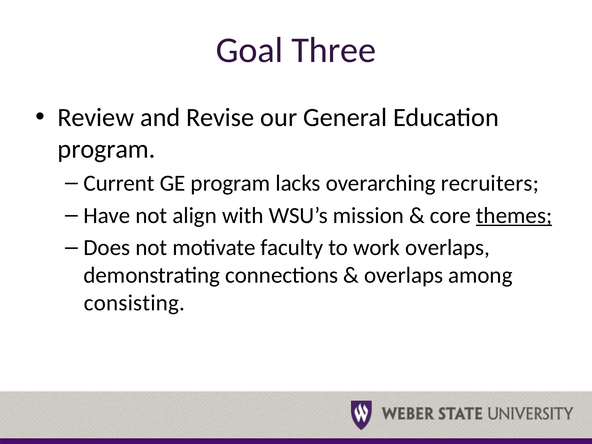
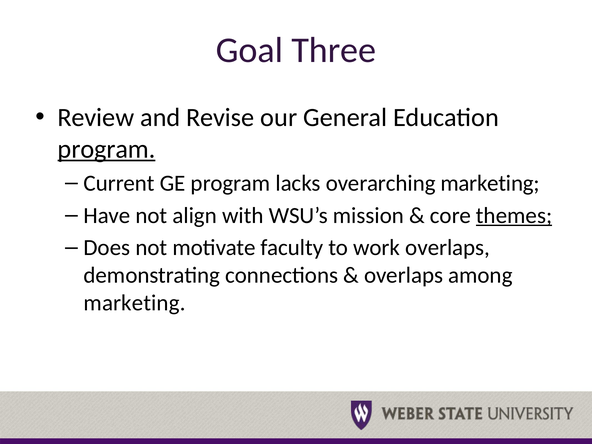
program underline: none -> present (107, 149)
overarching recruiters: recruiters -> marketing (490, 183)
consisting: consisting -> marketing (135, 303)
